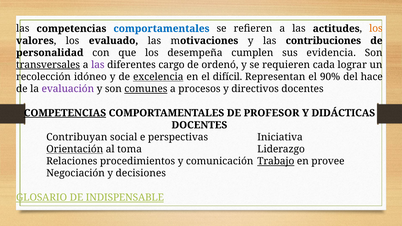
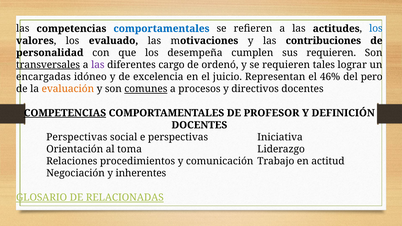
los colour: orange -> blue (376, 29)
sus evidencia: evidencia -> requieren (331, 53)
cada: cada -> tales (324, 65)
recolección: recolección -> encargadas (43, 77)
excelencia underline: present -> none (158, 77)
difícil: difícil -> juicio (227, 77)
90%: 90% -> 46% (330, 77)
hace: hace -> pero (372, 77)
evaluación colour: purple -> orange (68, 89)
DIDÁCTICAS: DIDÁCTICAS -> DEFINICIÓN (343, 113)
Contribuyan: Contribuyan -> Perspectivas (77, 137)
Orientación underline: present -> none (75, 149)
Trabajo underline: present -> none (276, 161)
provee: provee -> actitud (328, 161)
decisiones: decisiones -> inherentes (141, 173)
INDISPENSABLE: INDISPENSABLE -> RELACIONADAS (125, 197)
